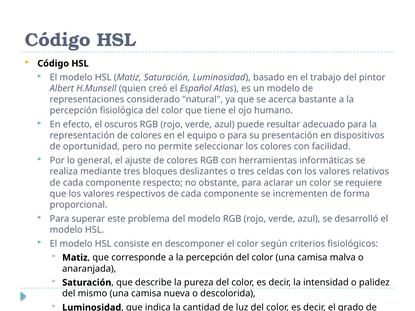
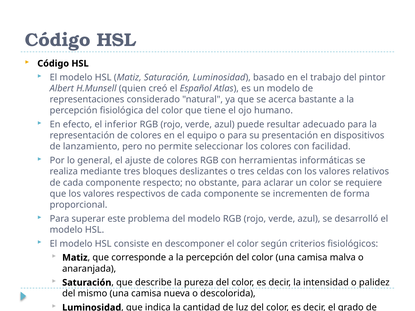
oscuros: oscuros -> inferior (121, 125)
oportunidad: oportunidad -> lanzamiento (91, 147)
